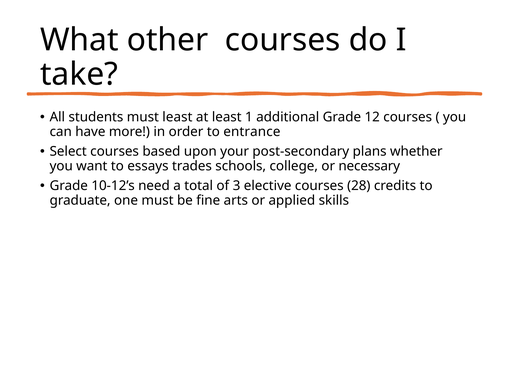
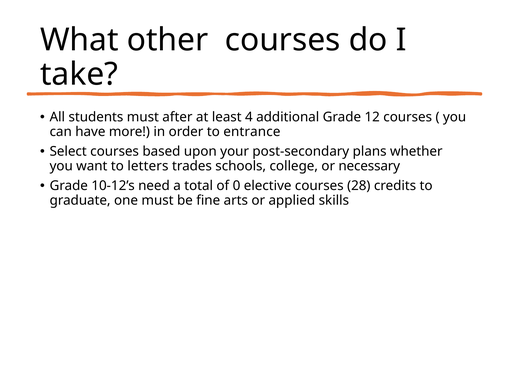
must least: least -> after (177, 117)
1: 1 -> 4 (249, 117)
essays: essays -> letters (148, 166)
3: 3 -> 0 (237, 186)
